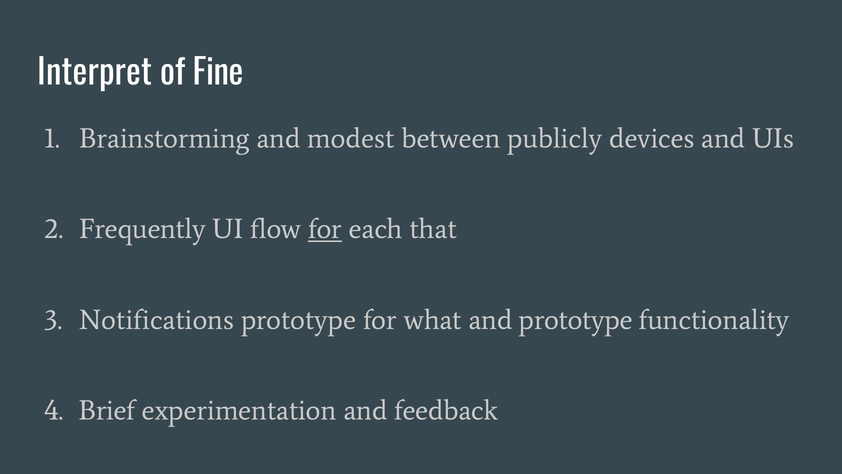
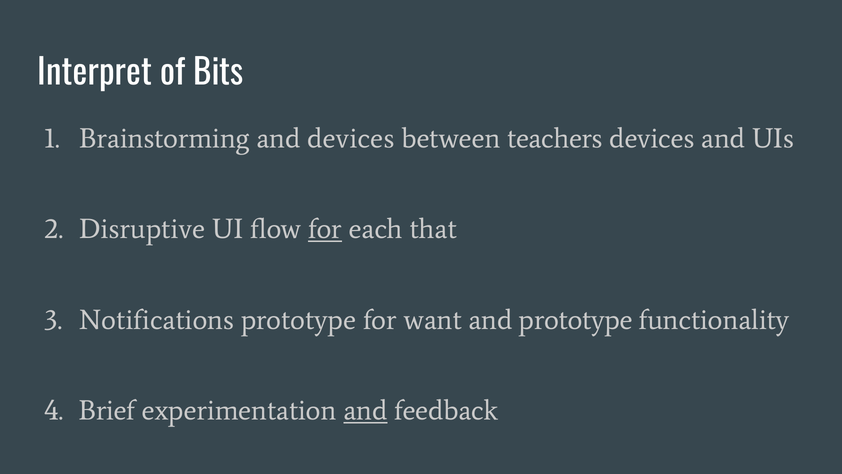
Fine: Fine -> Bits (218, 73)
and modest: modest -> devices (351, 138)
publicly: publicly -> teachers (555, 138)
Frequently: Frequently -> Disruptive (142, 229)
what: what -> want (433, 320)
and underline: none -> present (365, 410)
